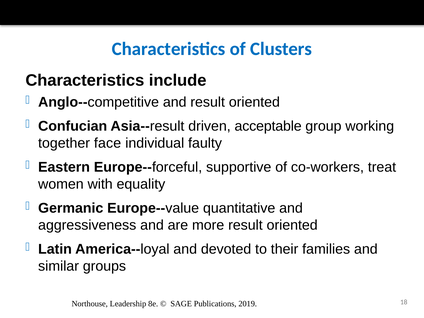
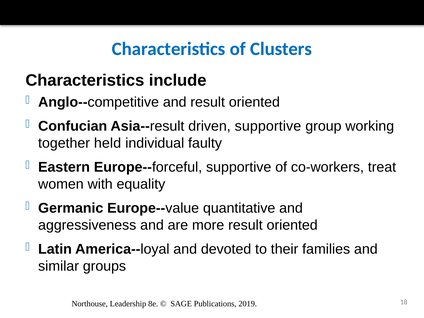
driven acceptable: acceptable -> supportive (268, 126)
face: face -> held (108, 143)
